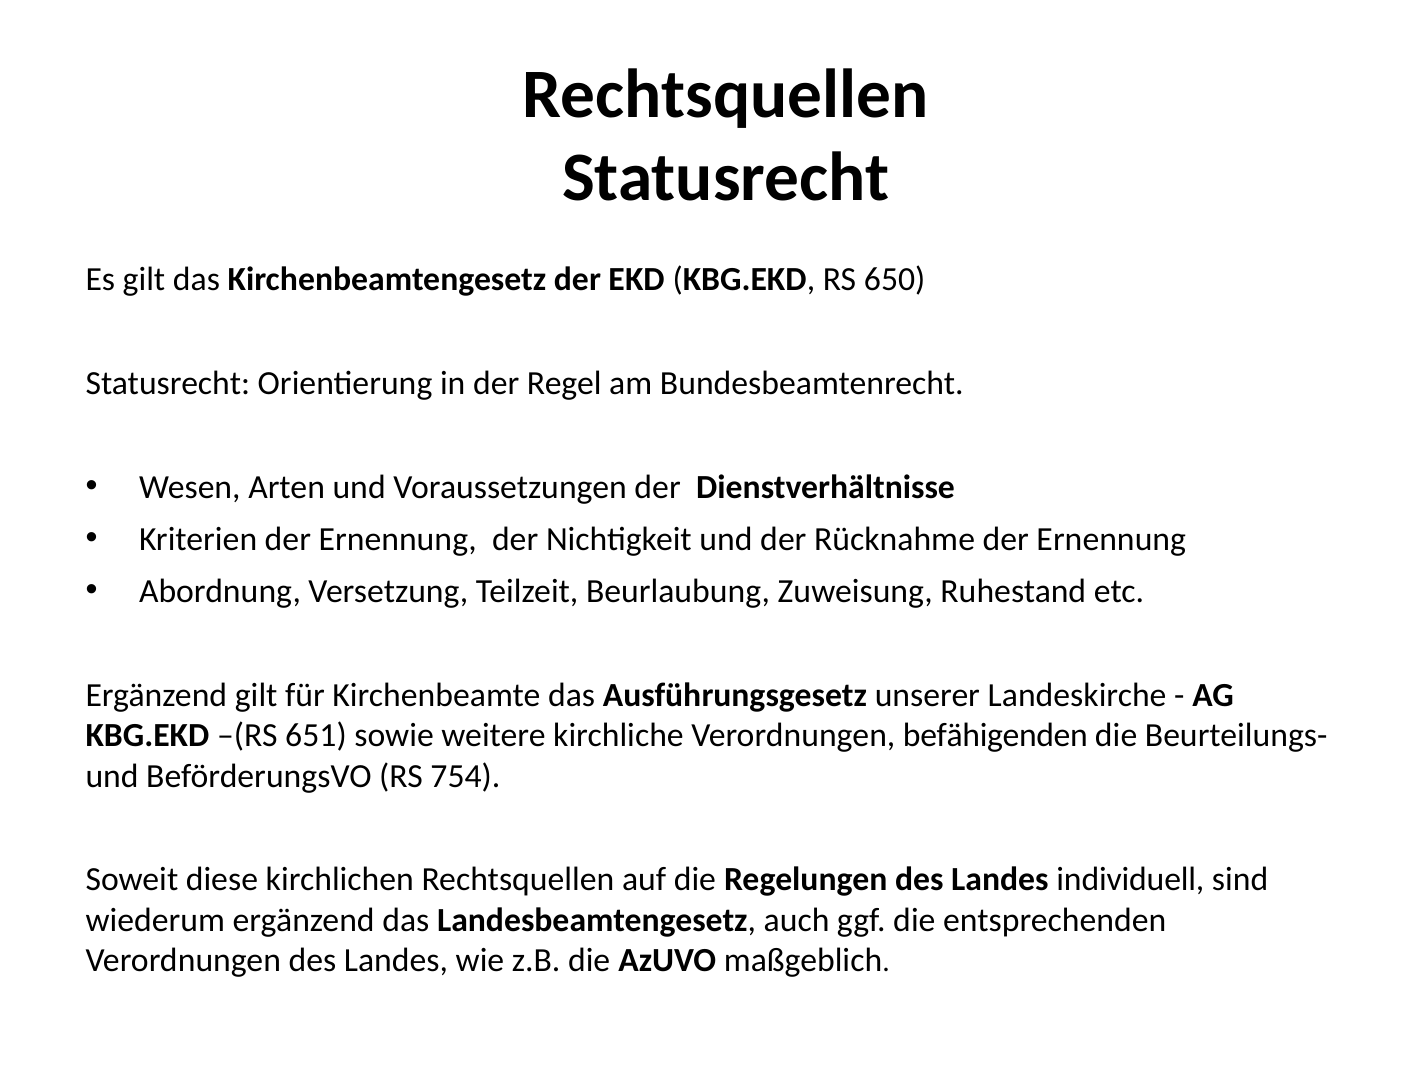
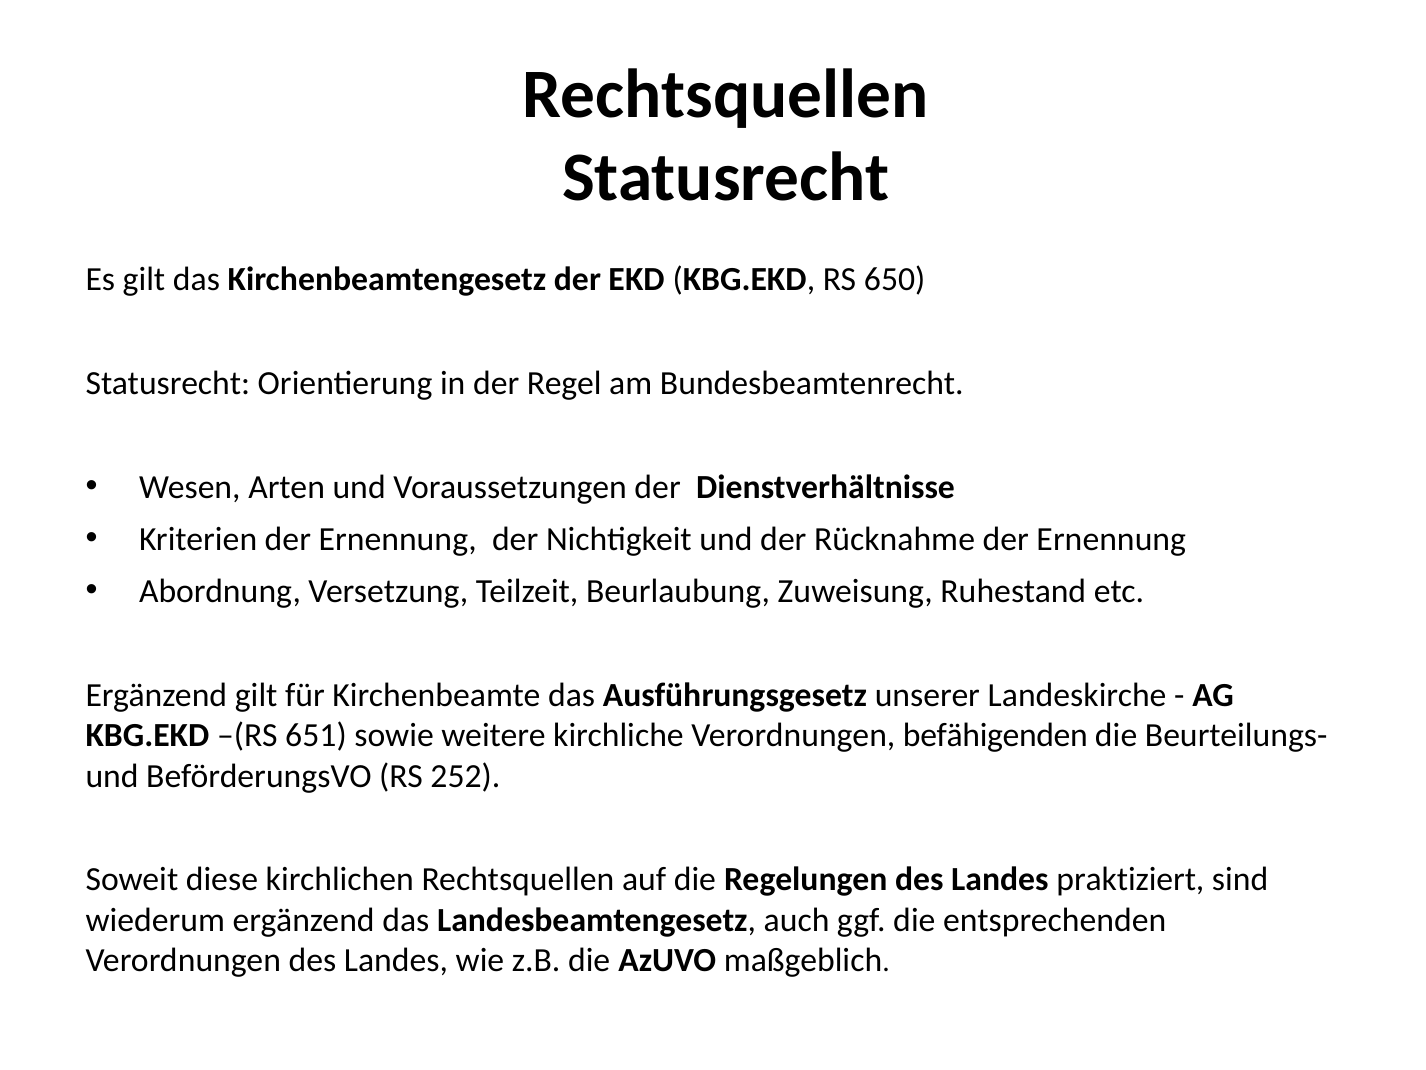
754: 754 -> 252 (465, 776)
individuell: individuell -> praktiziert (1130, 879)
